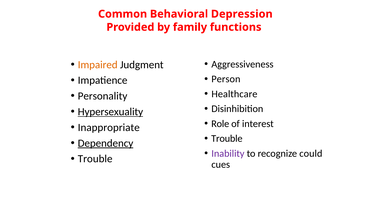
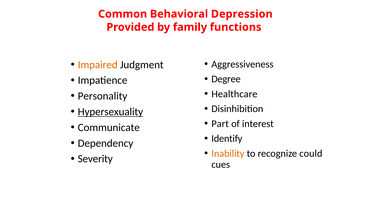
Person: Person -> Degree (226, 79)
Role: Role -> Part (220, 124)
Inappropriate: Inappropriate -> Communicate (109, 127)
Trouble: Trouble -> Identify (227, 139)
Dependency underline: present -> none (106, 143)
Inability colour: purple -> orange (228, 153)
Trouble: Trouble -> Severity (95, 159)
